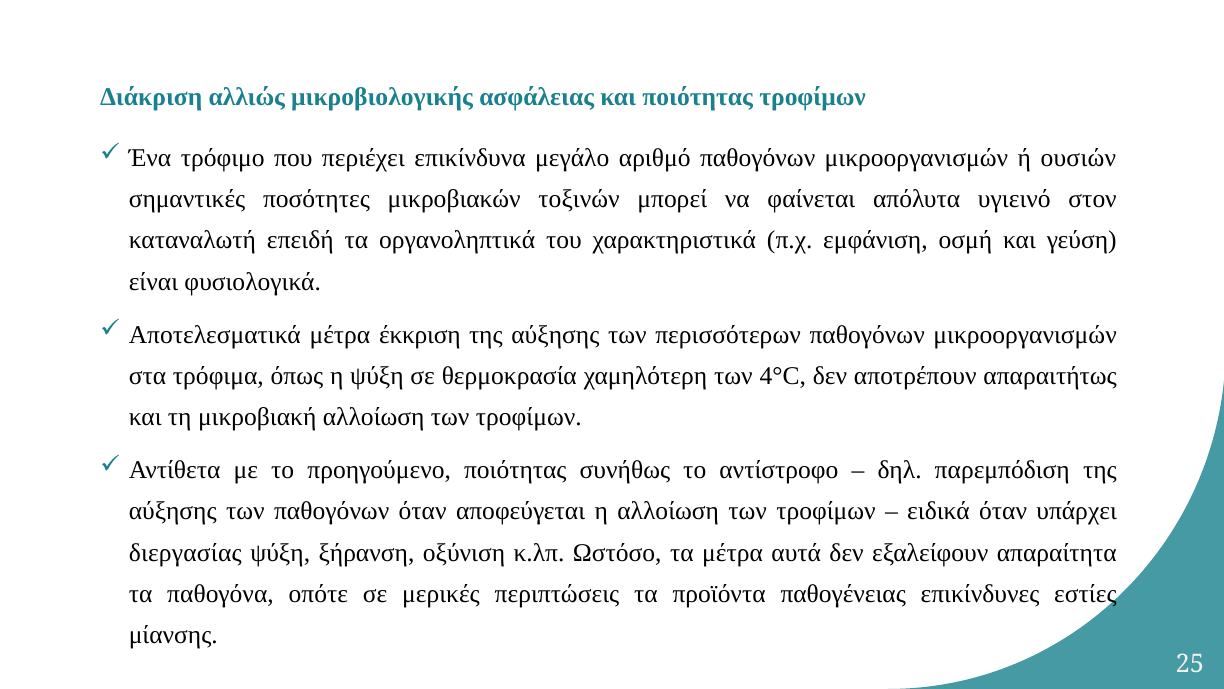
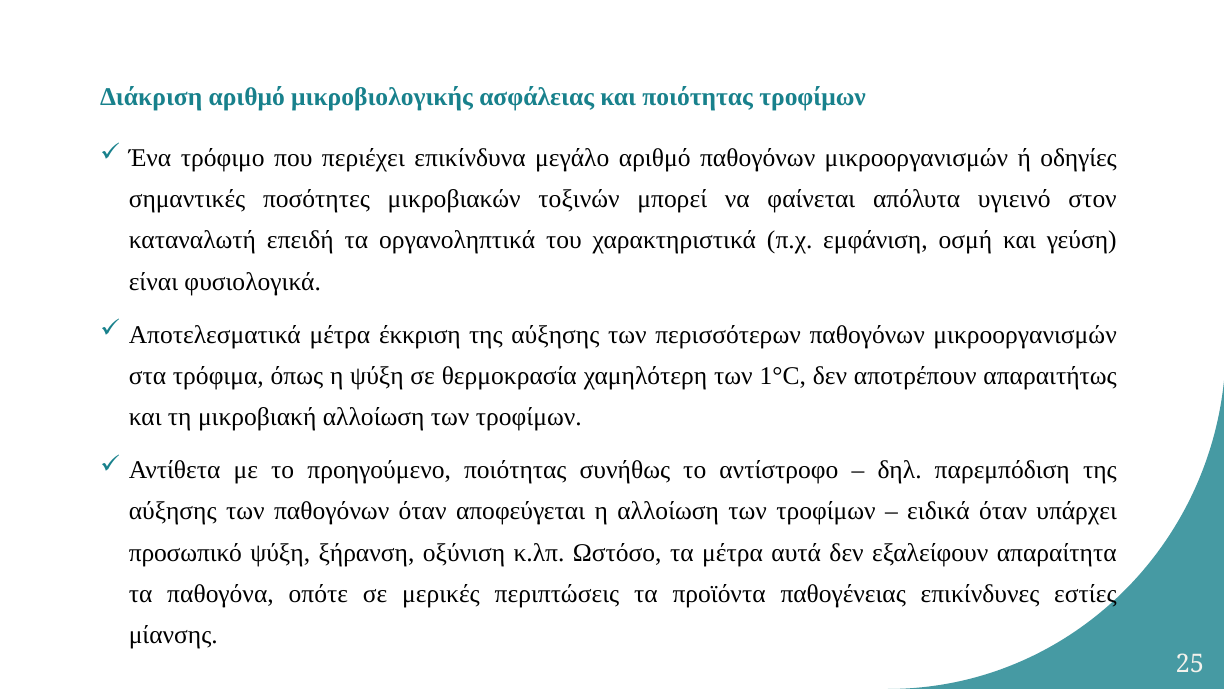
Διάκριση αλλιώς: αλλιώς -> αριθμό (247, 97)
ουσιών: ουσιών -> οδηγίες (1079, 158)
4°C: 4°C -> 1°C (783, 376)
διεργασίας: διεργασίας -> προσωπικό (185, 552)
